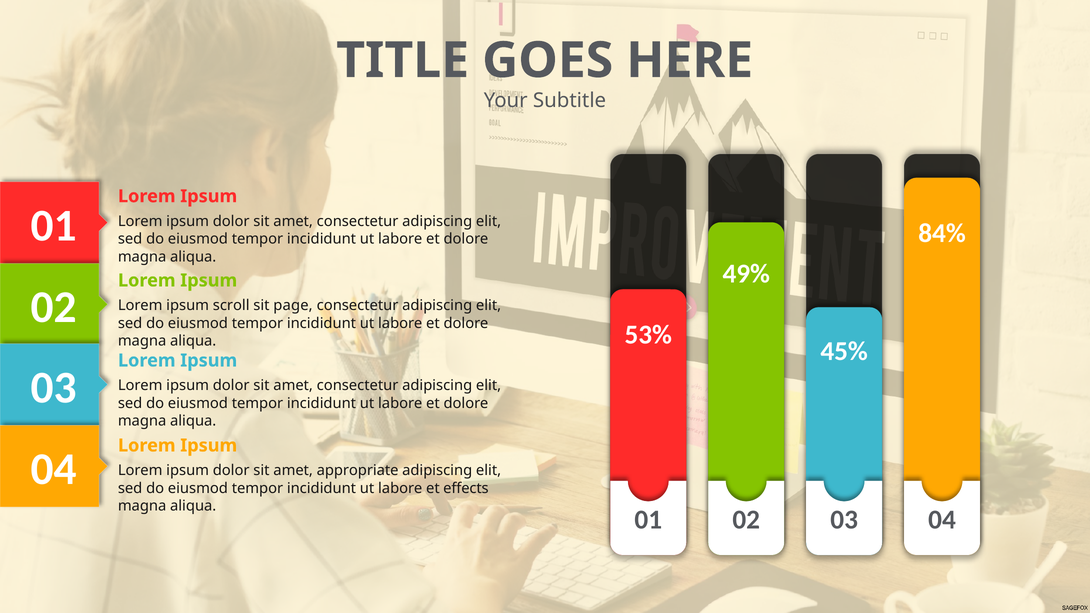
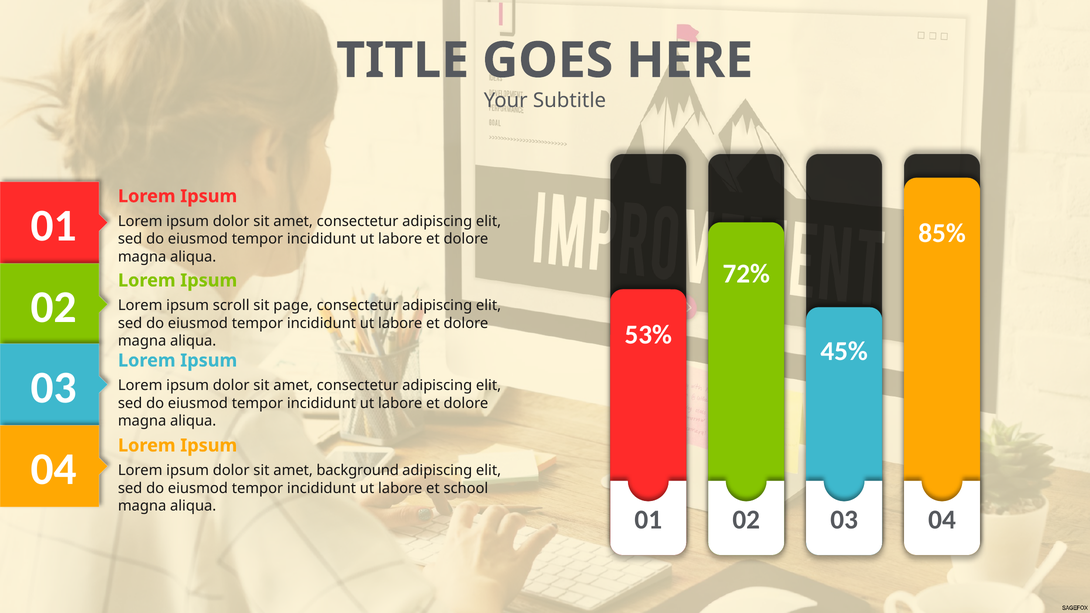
84%: 84% -> 85% (942, 233)
49%: 49% -> 72% (746, 274)
appropriate: appropriate -> background (358, 471)
effects: effects -> school (466, 488)
